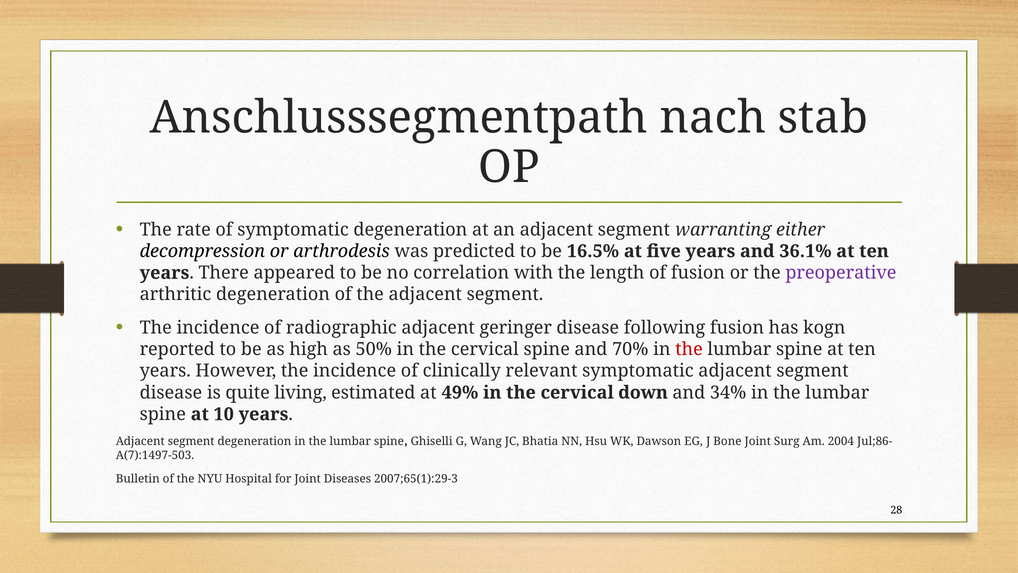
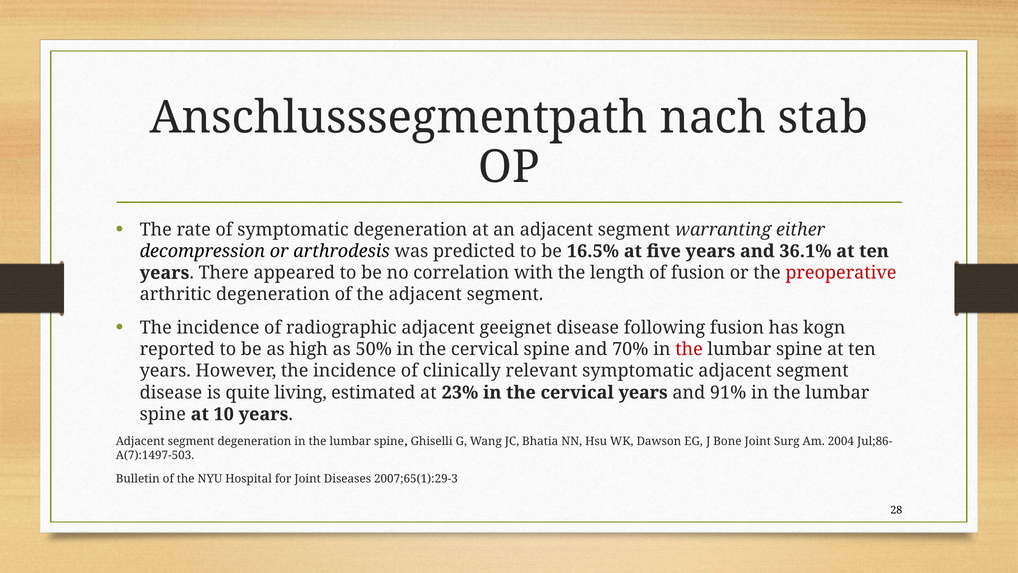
preoperative colour: purple -> red (841, 273)
geringer: geringer -> geeignet (516, 327)
49%: 49% -> 23% (460, 392)
cervical down: down -> years (643, 392)
34%: 34% -> 91% (728, 392)
